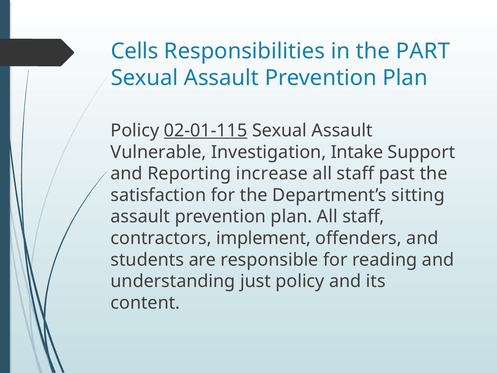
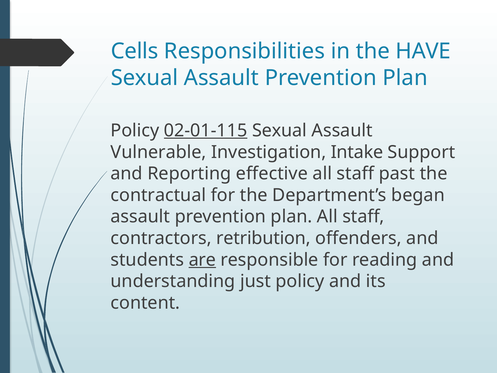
PART: PART -> HAVE (423, 51)
increase: increase -> effective (272, 174)
satisfaction: satisfaction -> contractual (158, 195)
sitting: sitting -> began (418, 195)
implement: implement -> retribution (263, 238)
are underline: none -> present (202, 260)
